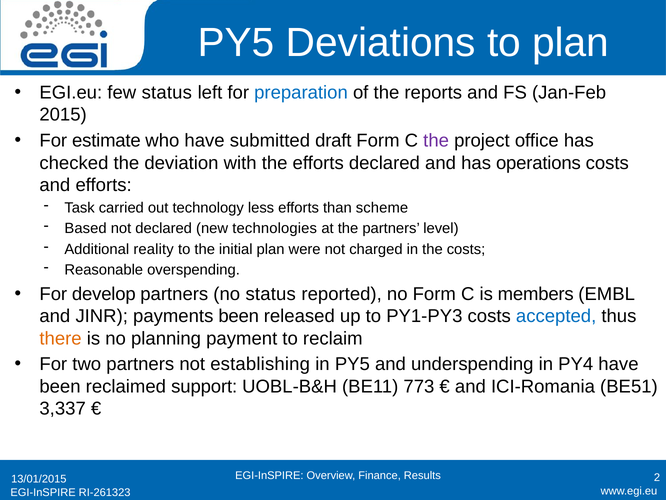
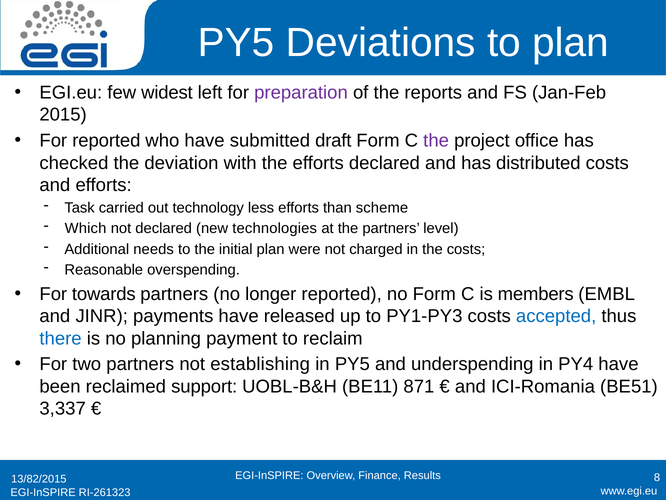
few status: status -> widest (167, 92)
preparation colour: blue -> purple (301, 92)
For estimate: estimate -> reported (106, 141)
operations: operations -> distributed (538, 163)
Based: Based -> Which (86, 228)
reality: reality -> needs (154, 249)
develop: develop -> towards (104, 294)
no status: status -> longer (271, 294)
payments been: been -> have (239, 316)
there colour: orange -> blue (61, 338)
773: 773 -> 871 (419, 386)
13/01/2015: 13/01/2015 -> 13/82/2015 (39, 479)
2: 2 -> 8 (657, 477)
